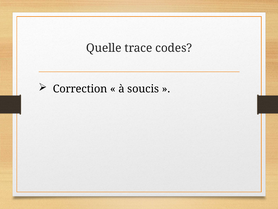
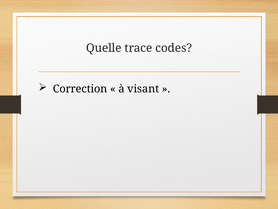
soucis: soucis -> visant (143, 89)
